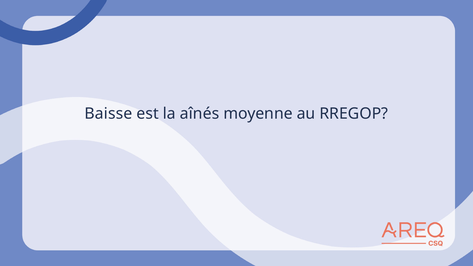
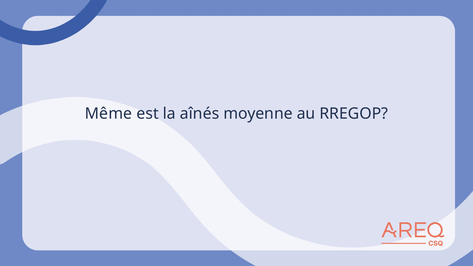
Baisse: Baisse -> Même (108, 114)
